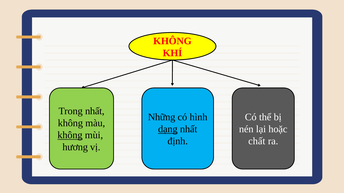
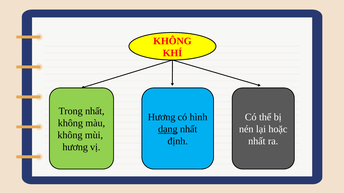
Những: Những -> Hương (162, 117)
không underline: present -> none (70, 136)
chất: chất -> nhất (257, 142)
